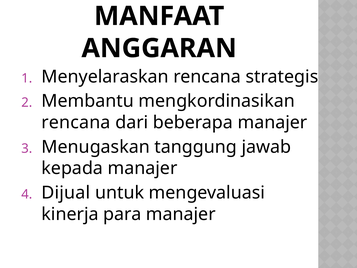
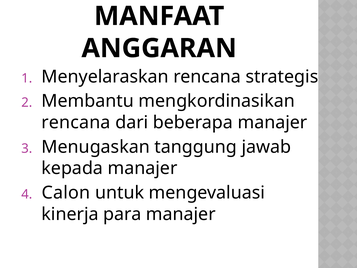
Dijual: Dijual -> Calon (66, 193)
